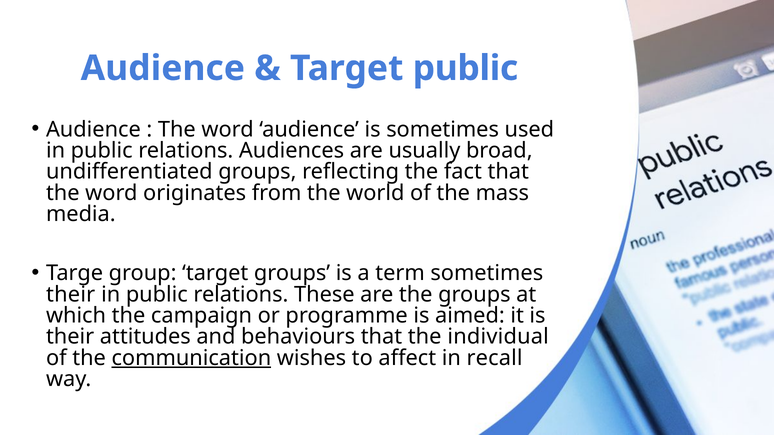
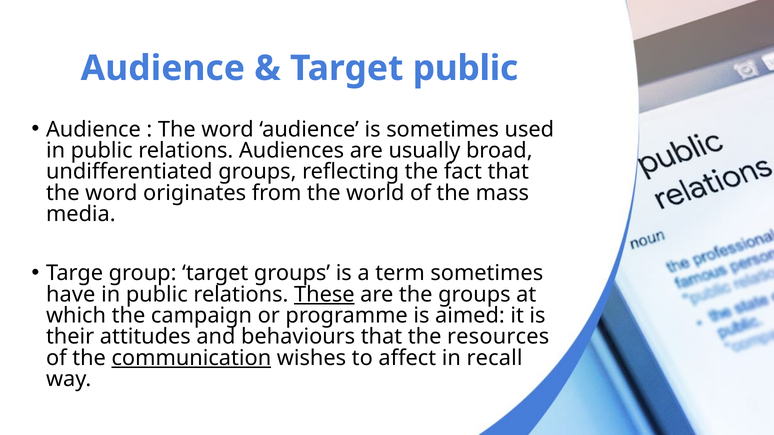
their: their -> have (71, 295)
These underline: none -> present (324, 295)
individual: individual -> resources (498, 337)
